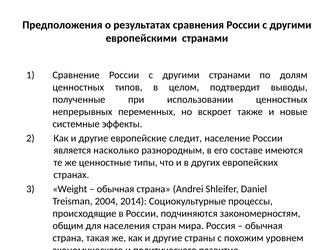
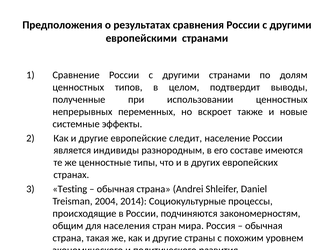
насколько: насколько -> индивиды (116, 151)
Weight: Weight -> Testing (70, 189)
